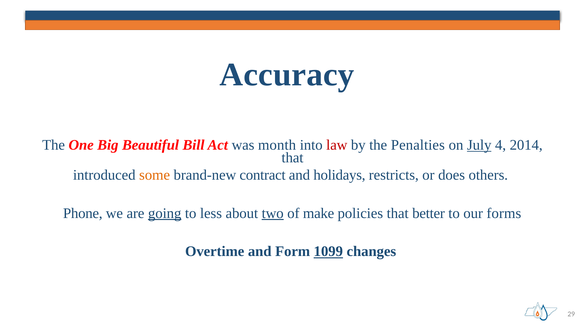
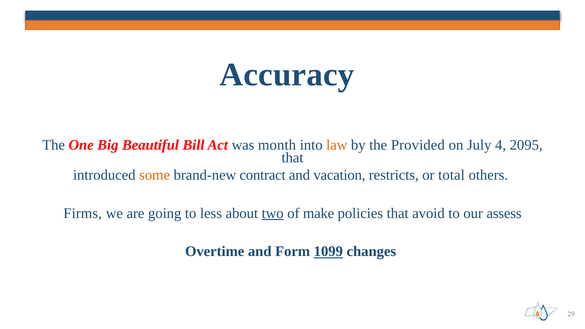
law colour: red -> orange (337, 145)
Penalties: Penalties -> Provided (418, 145)
July underline: present -> none (479, 145)
2014: 2014 -> 2095 (526, 145)
holidays: holidays -> vacation (339, 175)
does: does -> total (452, 175)
Phone: Phone -> Firms (83, 213)
going underline: present -> none (165, 213)
better: better -> avoid (428, 213)
forms: forms -> assess (504, 213)
